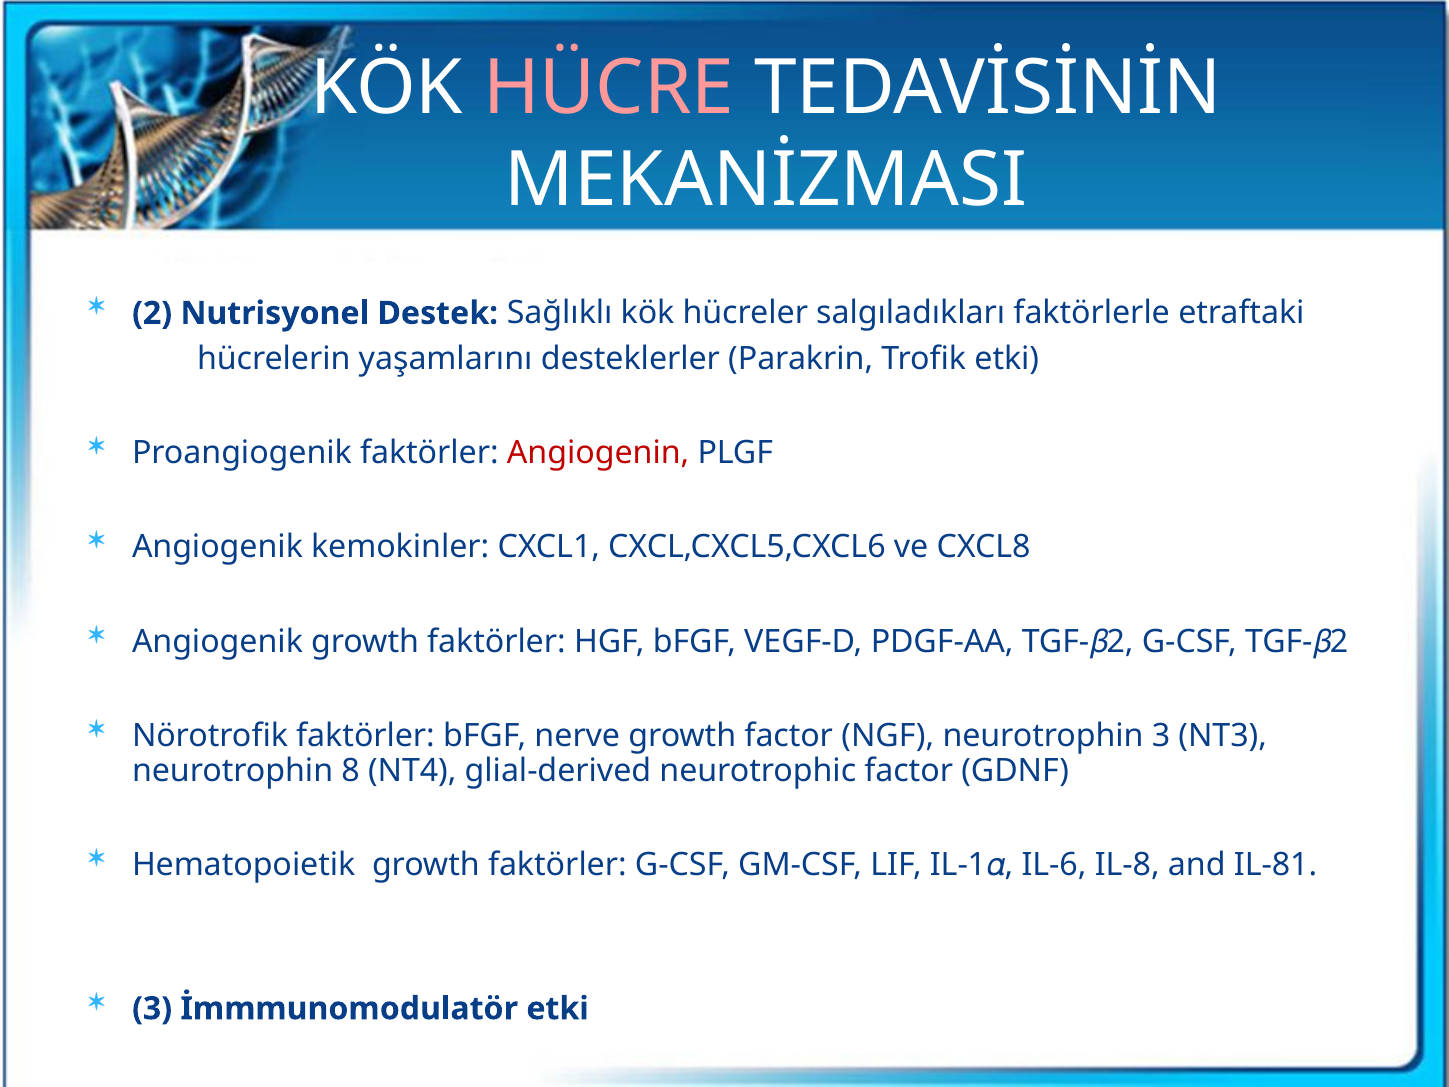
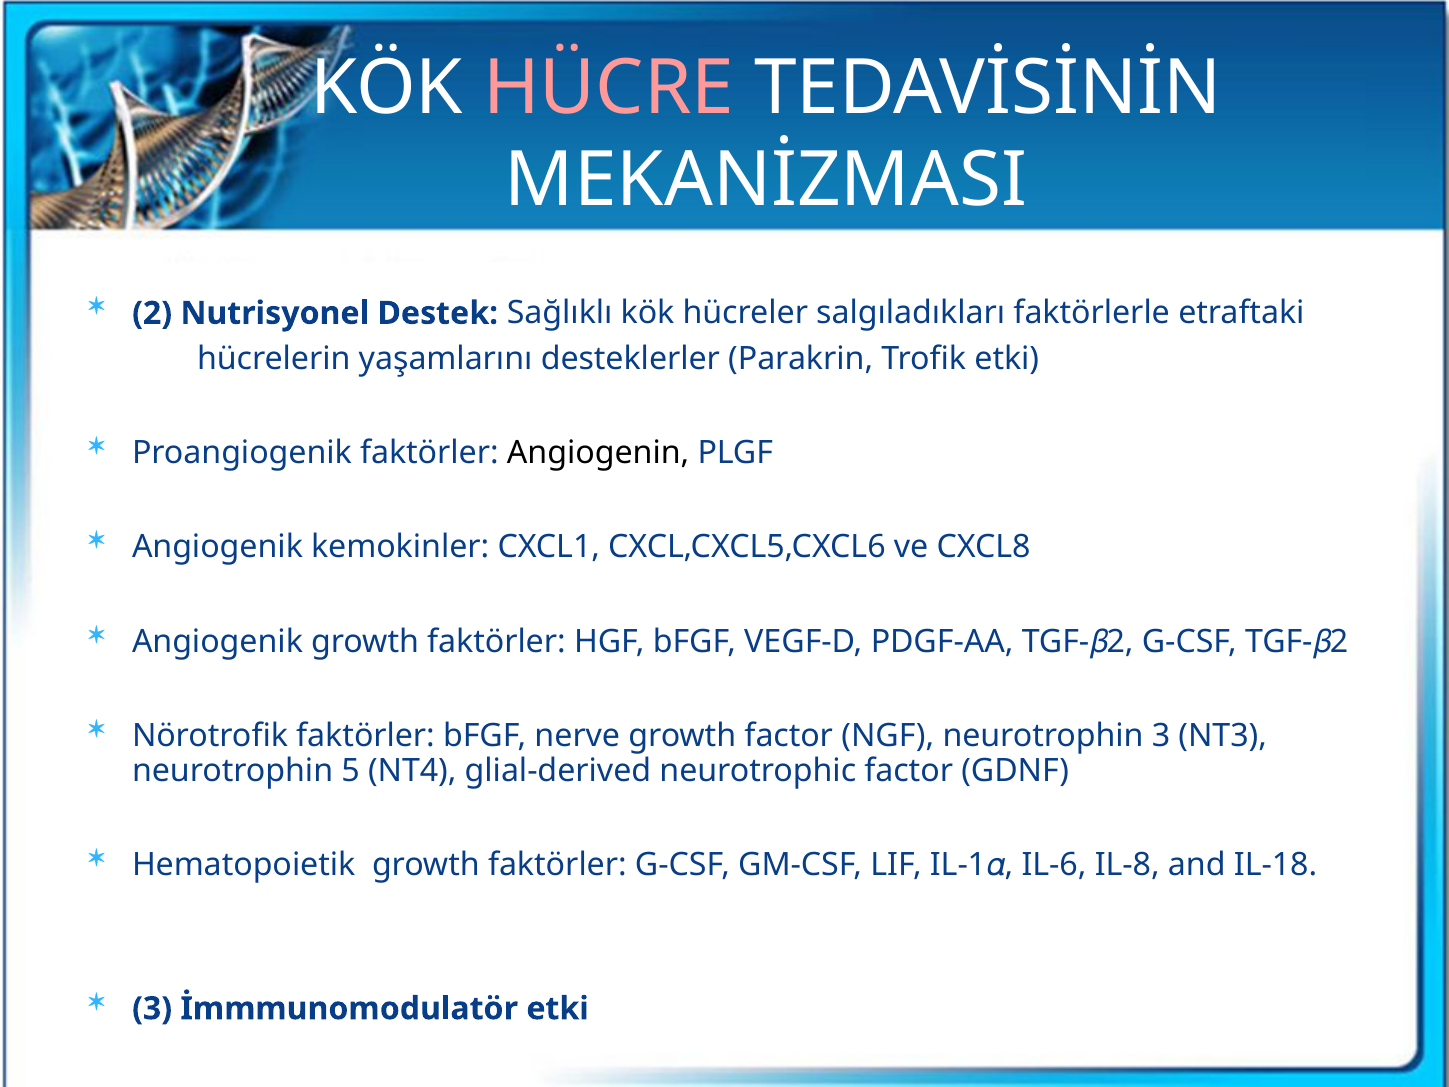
Angiogenin colour: red -> black (598, 453)
8: 8 -> 5 (350, 771)
IL-81: IL-81 -> IL-18 (1276, 865)
